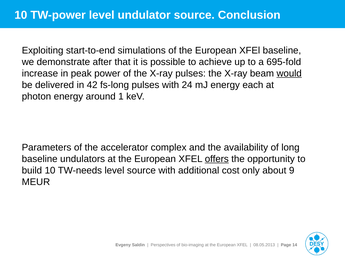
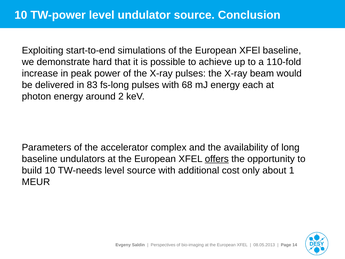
after: after -> hard (102, 62)
695-fold: 695-fold -> 110-fold (284, 62)
would underline: present -> none (289, 73)
42: 42 -> 83 (92, 85)
24: 24 -> 68 (187, 85)
1: 1 -> 2 (121, 96)
9: 9 -> 1 (292, 170)
